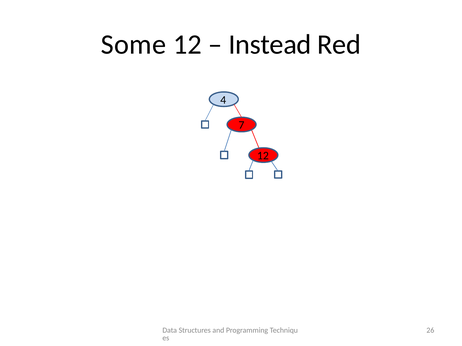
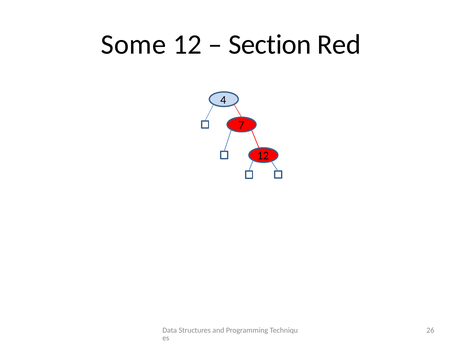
Instead: Instead -> Section (270, 45)
